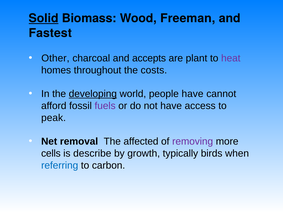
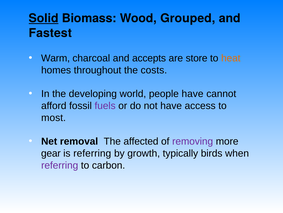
Freeman: Freeman -> Grouped (188, 18)
Other: Other -> Warm (56, 58)
plant: plant -> store (197, 58)
heat colour: purple -> orange (231, 58)
developing underline: present -> none (93, 93)
peak: peak -> most (54, 117)
cells: cells -> gear (51, 153)
is describe: describe -> referring (92, 153)
referring colour: blue -> purple (60, 165)
